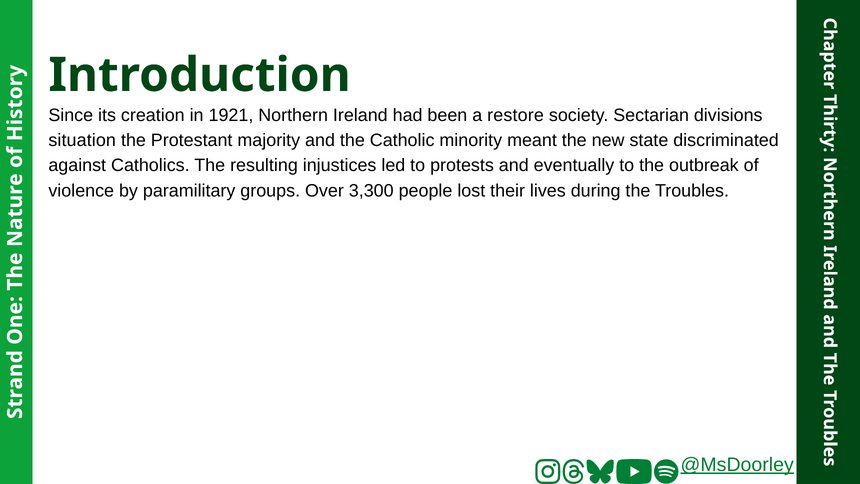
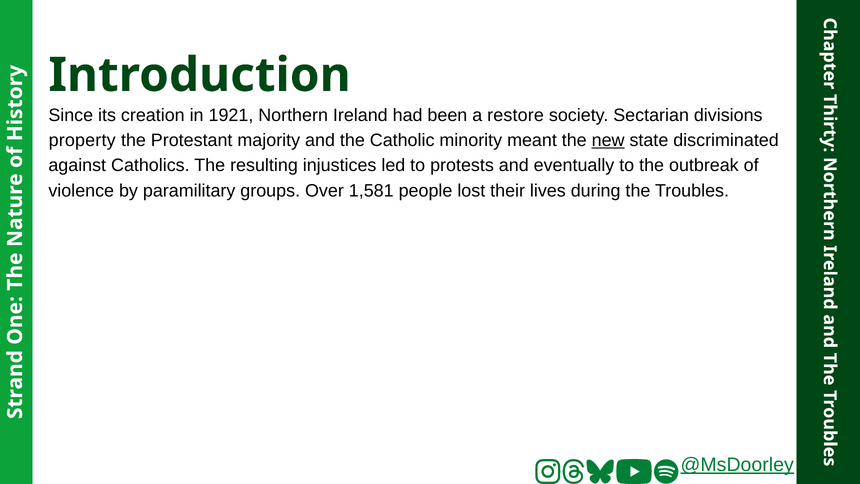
situation: situation -> property (82, 140)
new underline: none -> present (608, 140)
3,300: 3,300 -> 1,581 (371, 191)
